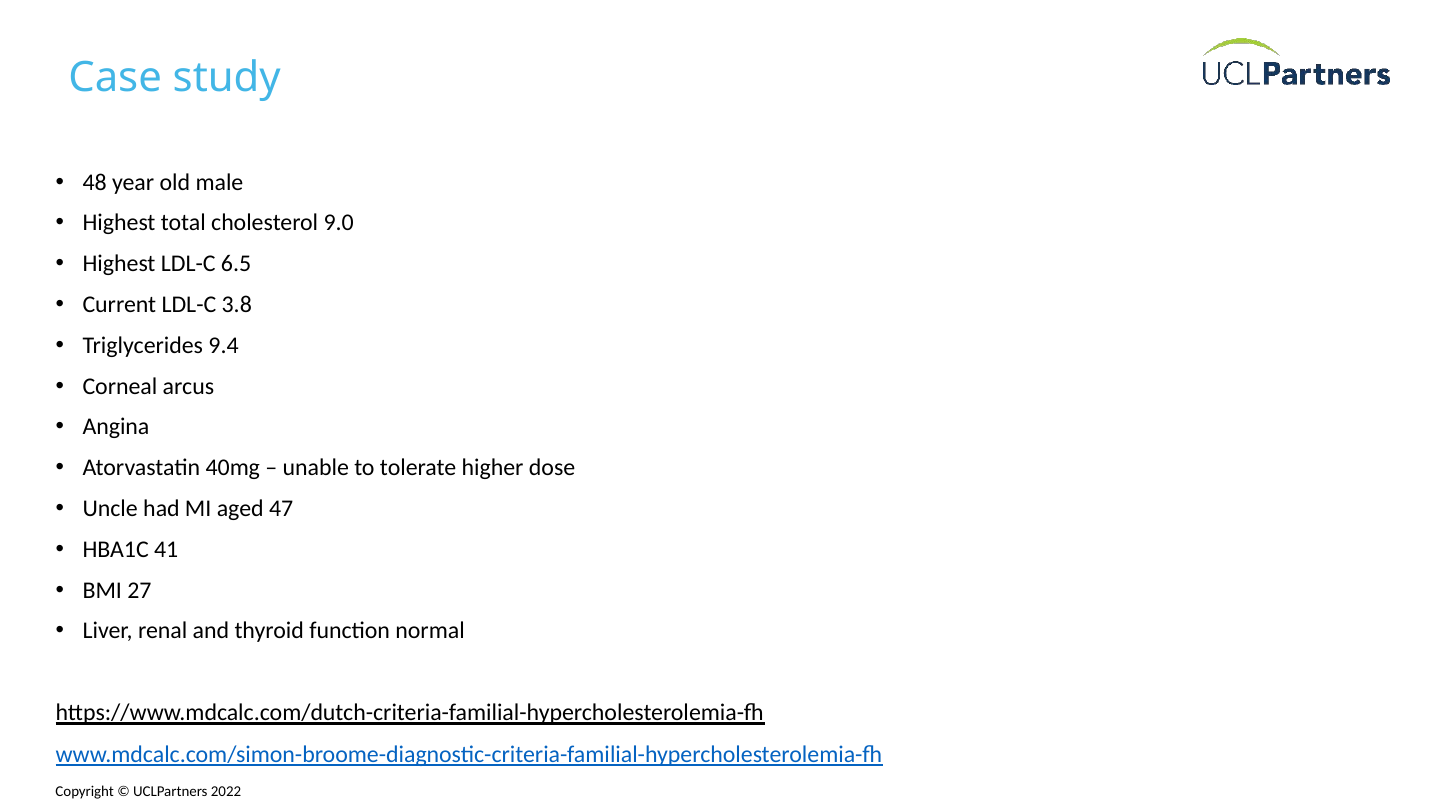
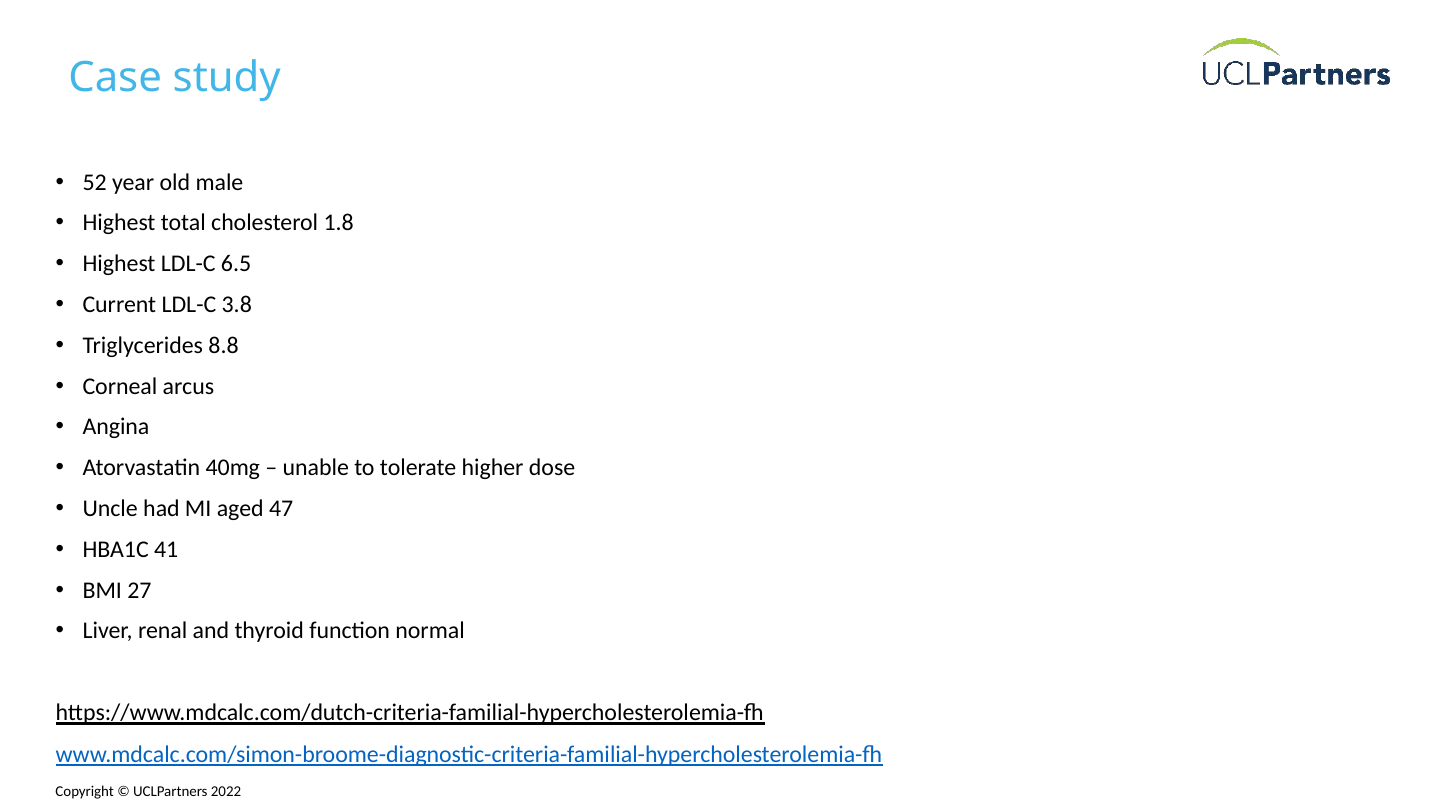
48: 48 -> 52 (95, 182)
9.0: 9.0 -> 1.8 (339, 223)
9.4: 9.4 -> 8.8 (224, 345)
